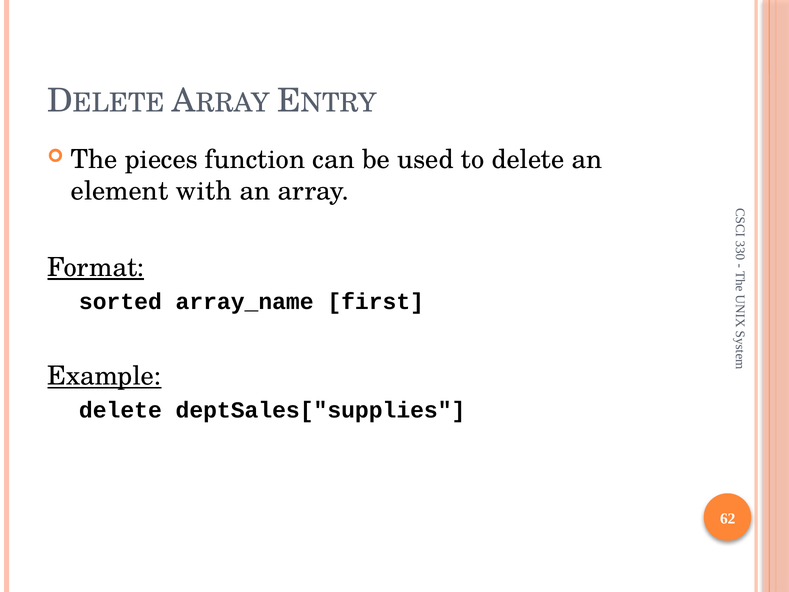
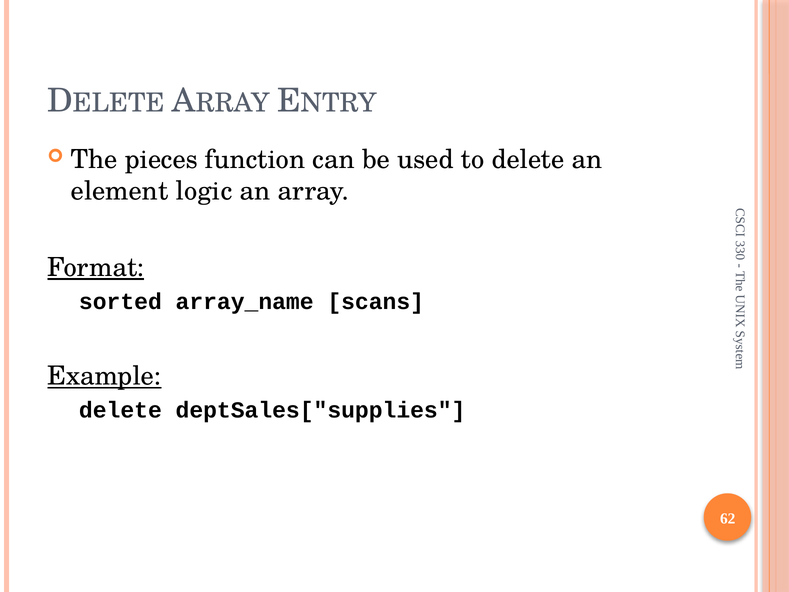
with: with -> logic (204, 191)
first: first -> scans (376, 301)
